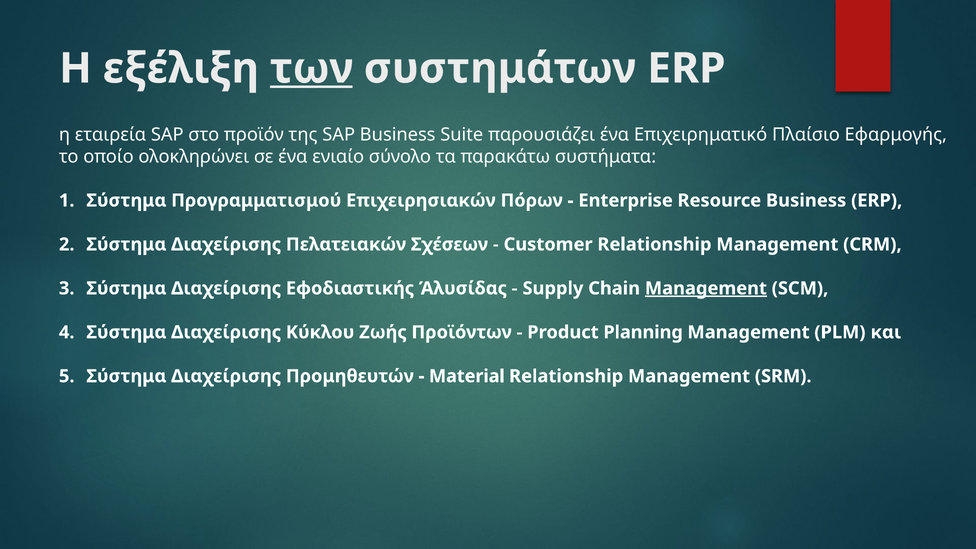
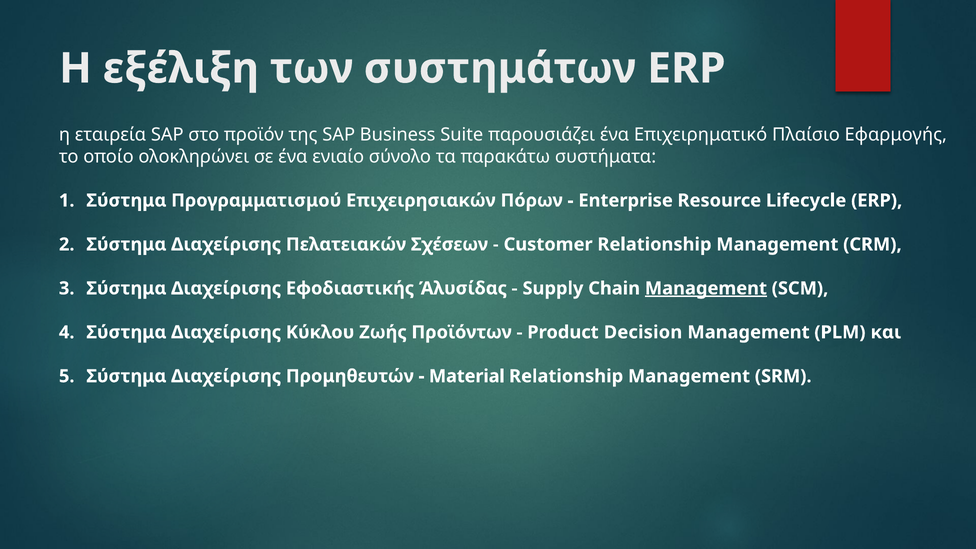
των underline: present -> none (312, 69)
Resource Business: Business -> Lifecycle (806, 201)
Planning: Planning -> Decision (643, 332)
